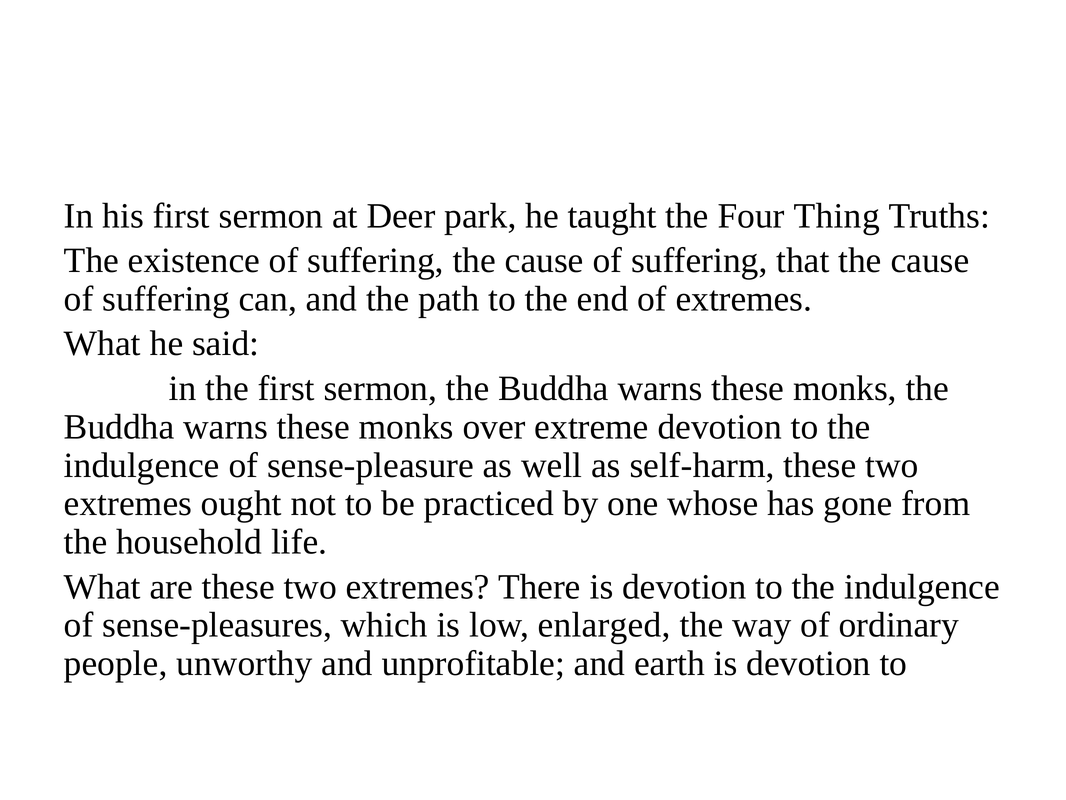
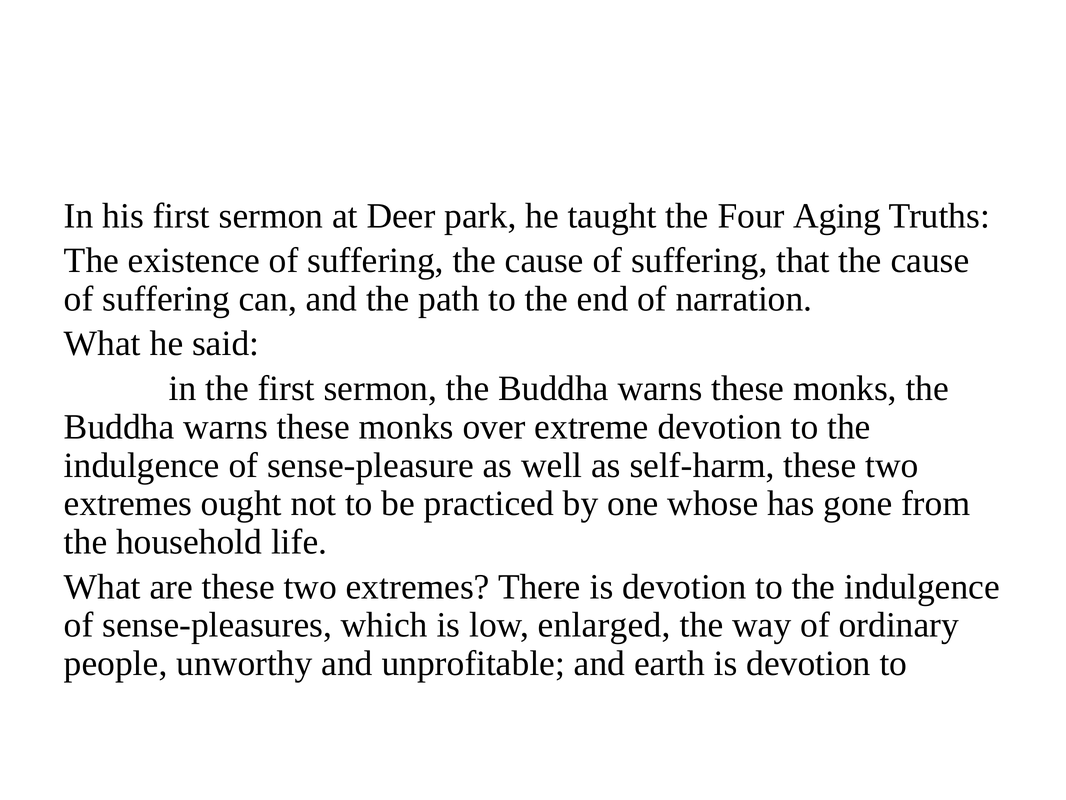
Thing: Thing -> Aging (837, 216)
of extremes: extremes -> narration (744, 299)
